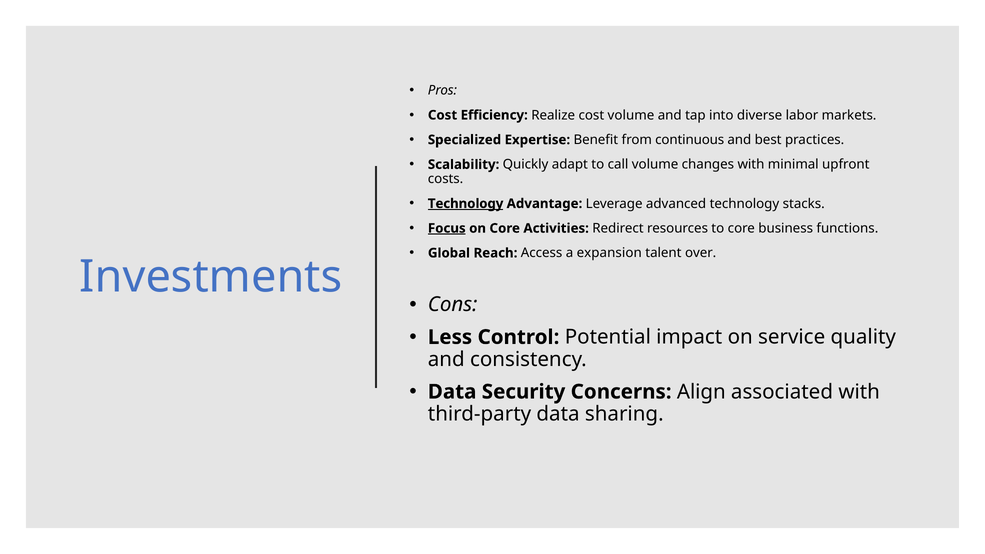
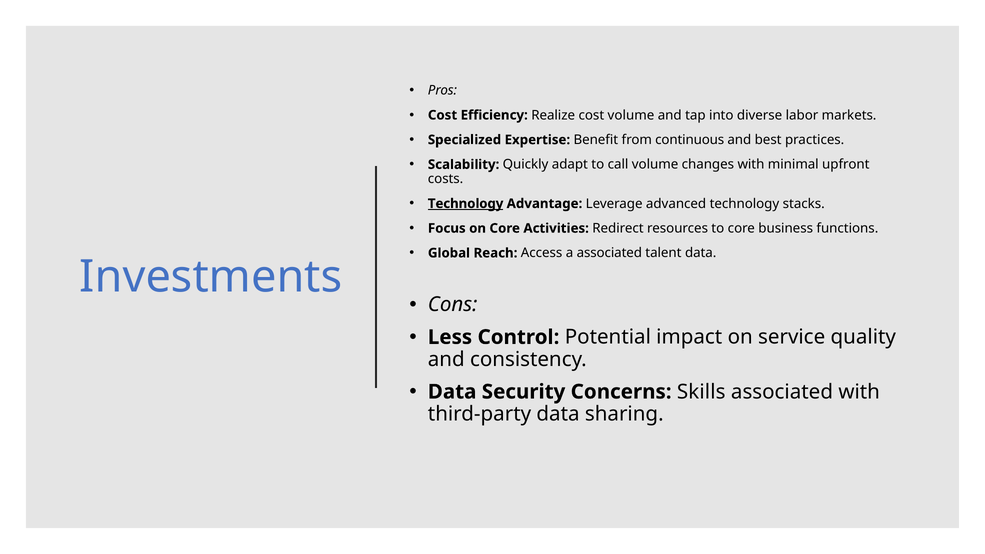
Focus underline: present -> none (447, 228)
a expansion: expansion -> associated (609, 253)
talent over: over -> data (701, 253)
Align: Align -> Skills (701, 392)
